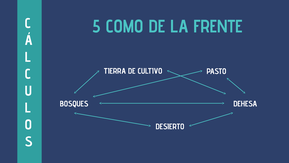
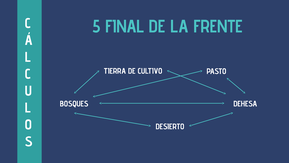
COMO: COMO -> FINAL (125, 26)
